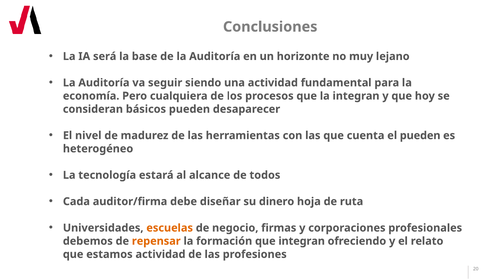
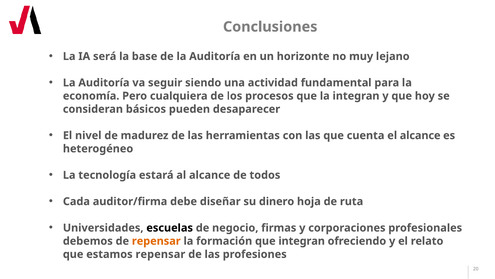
el pueden: pueden -> alcance (420, 135)
escuelas colour: orange -> black (170, 227)
estamos actividad: actividad -> repensar (160, 254)
